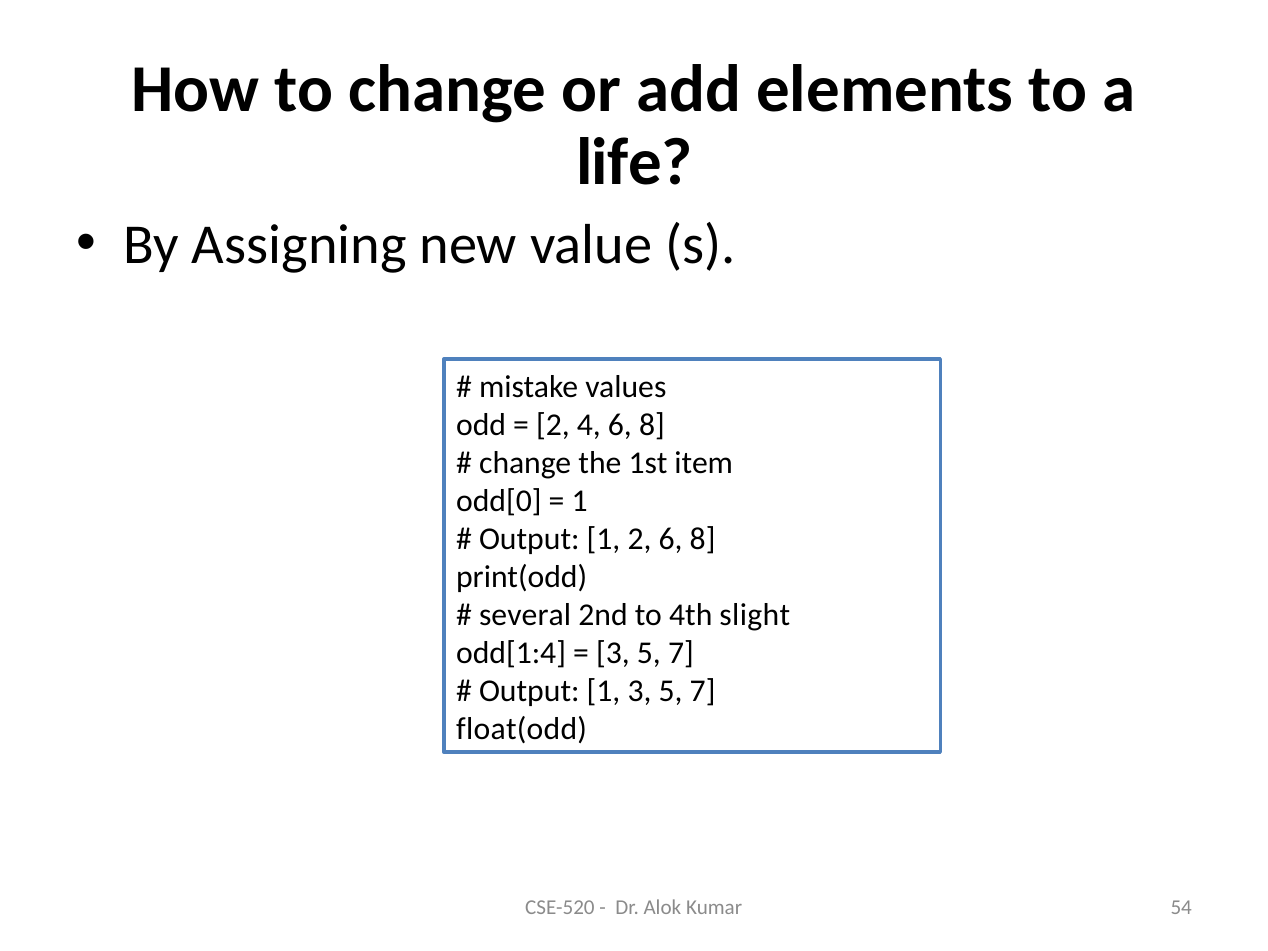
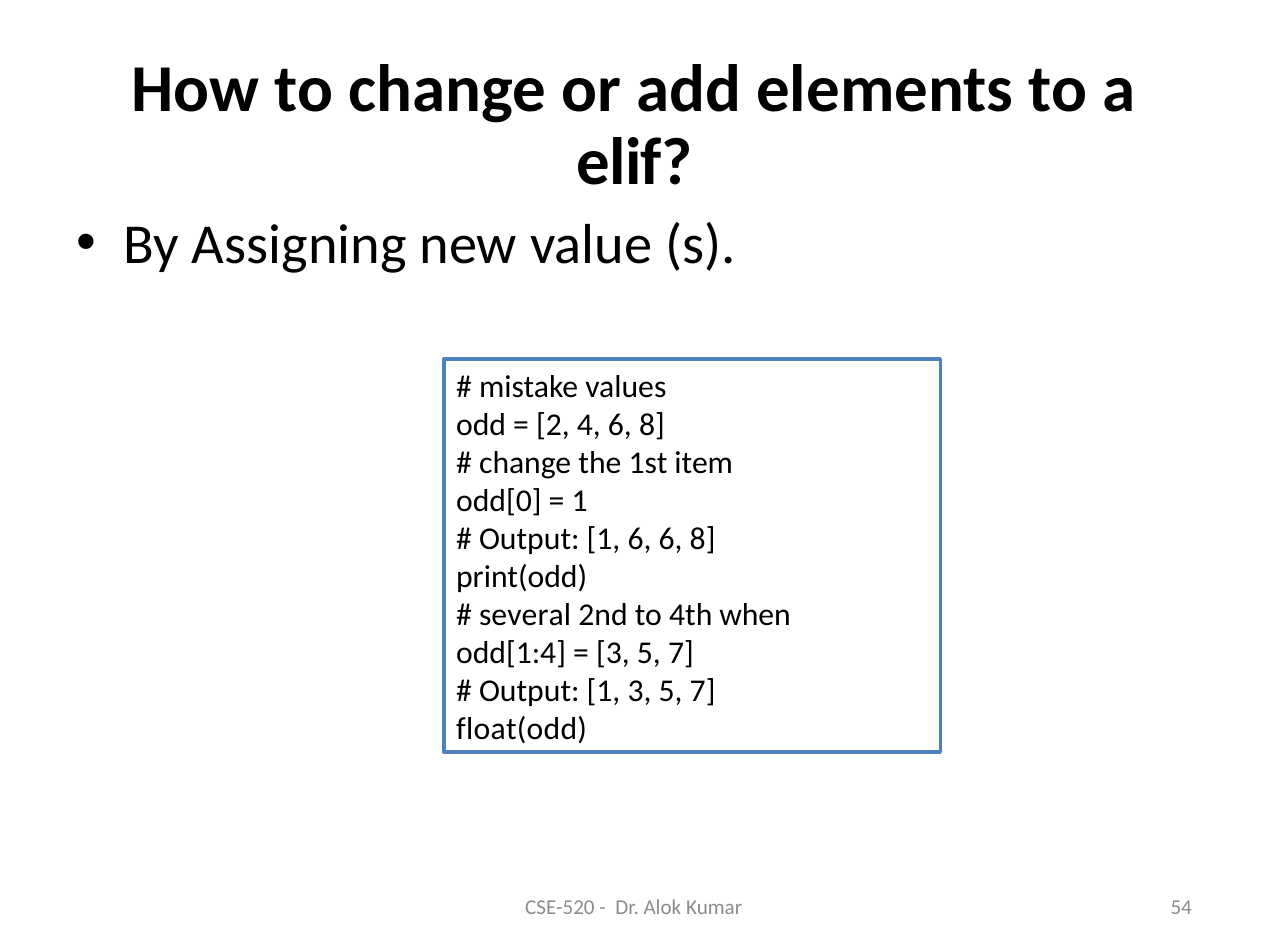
life: life -> elif (634, 162)
1 2: 2 -> 6 (640, 539)
slight: slight -> when (755, 615)
